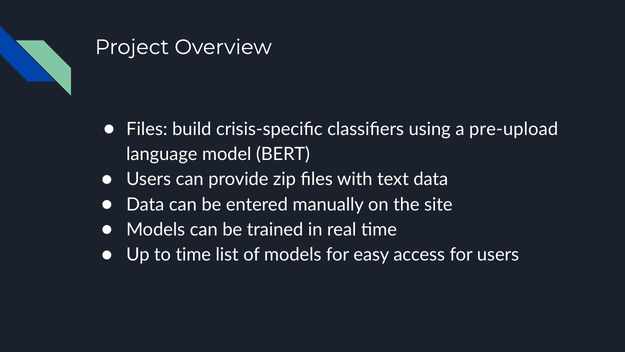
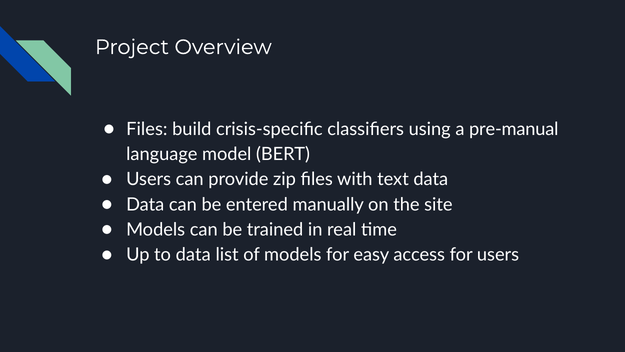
pre-upload: pre-upload -> pre-manual (514, 129)
to time: time -> data (193, 255)
